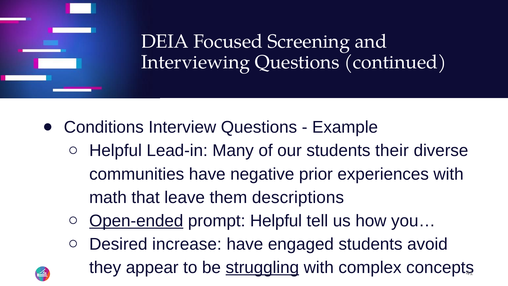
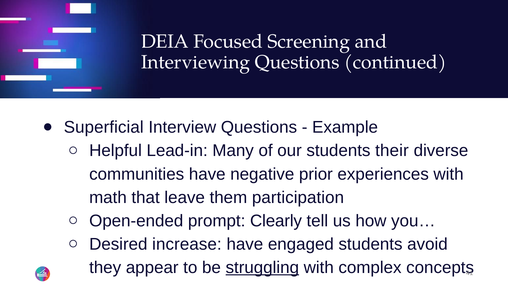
Conditions: Conditions -> Superficial (104, 127)
descriptions: descriptions -> participation (298, 197)
Open-ended underline: present -> none (136, 221)
prompt Helpful: Helpful -> Clearly (276, 221)
